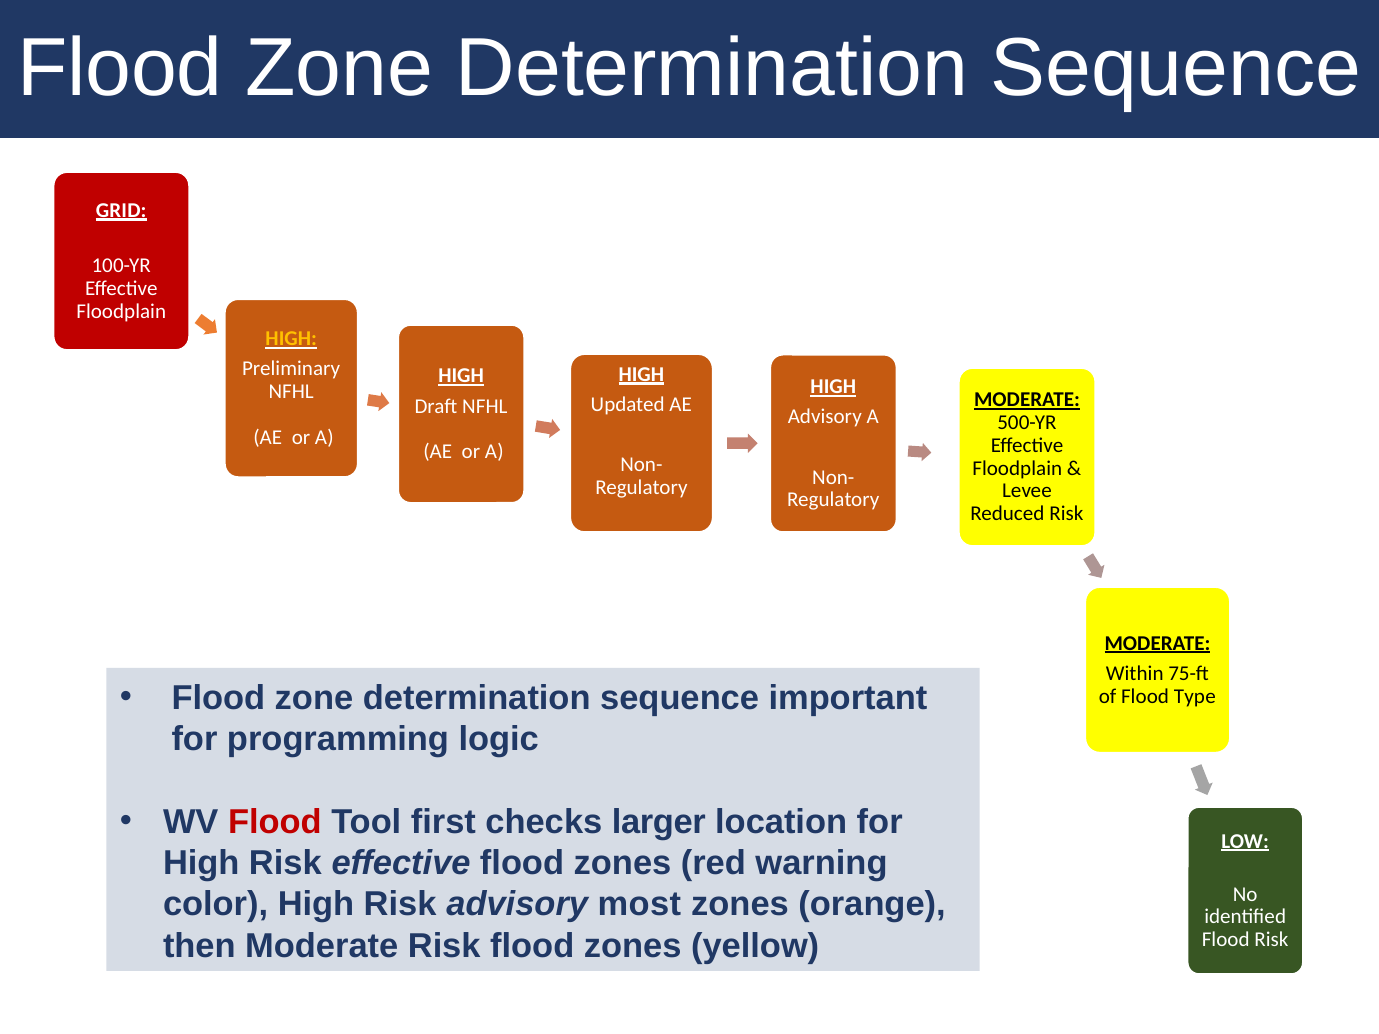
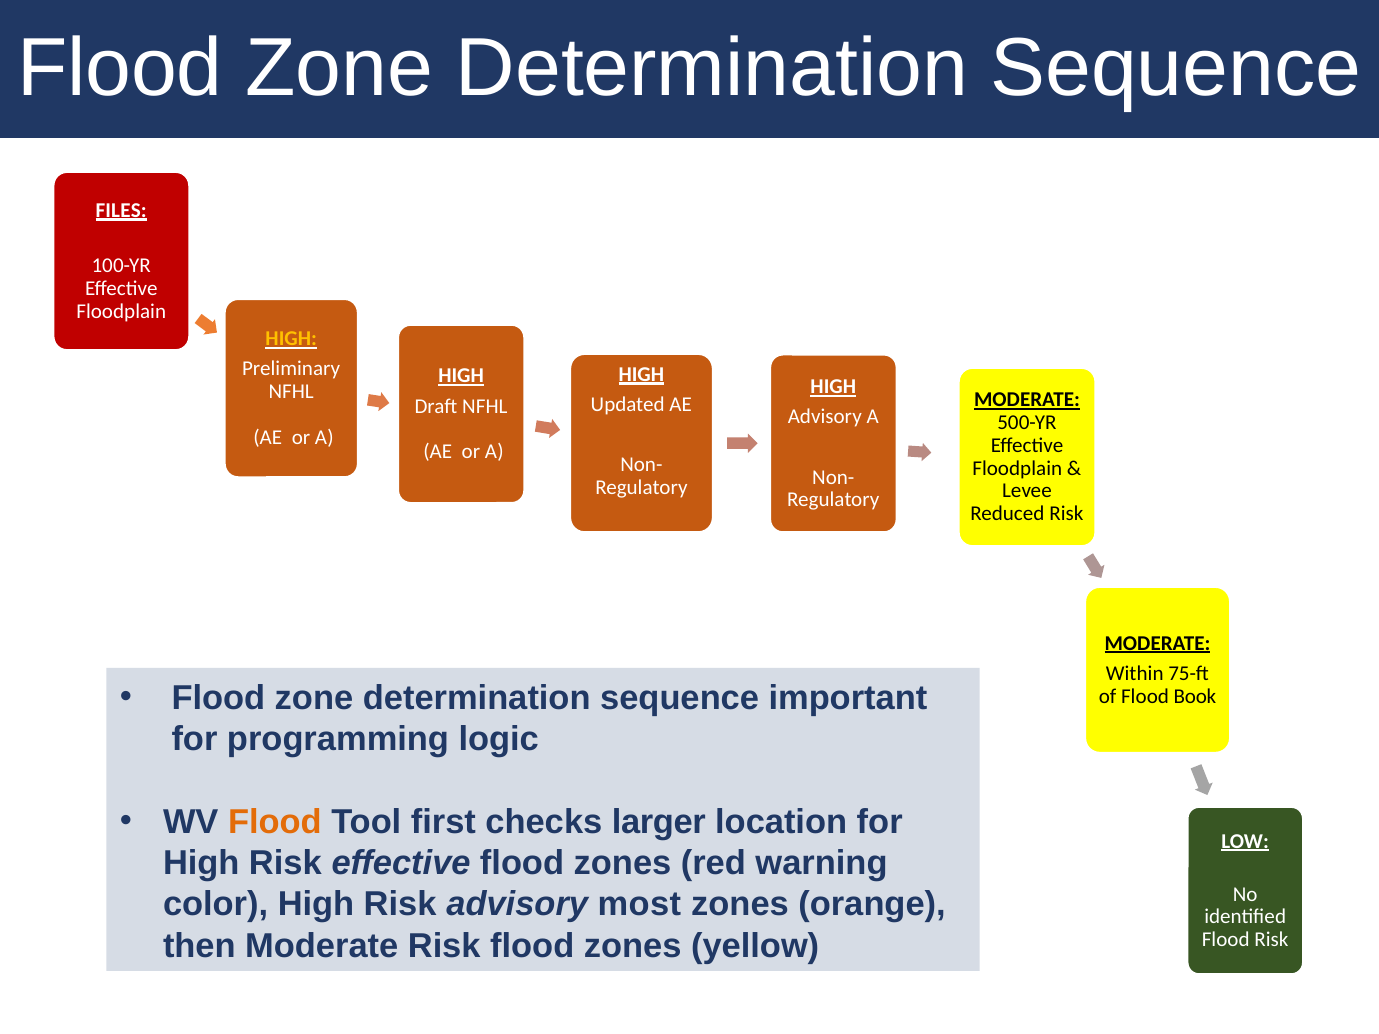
GRID: GRID -> FILES (121, 210)
Type: Type -> Book (1195, 696)
Flood colour: red -> orange (275, 822)
